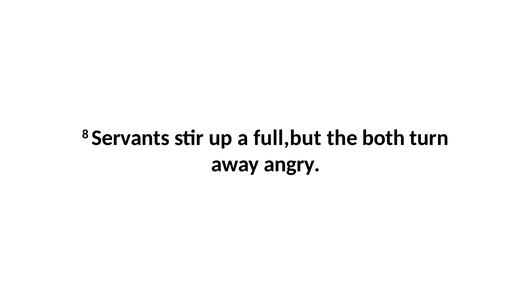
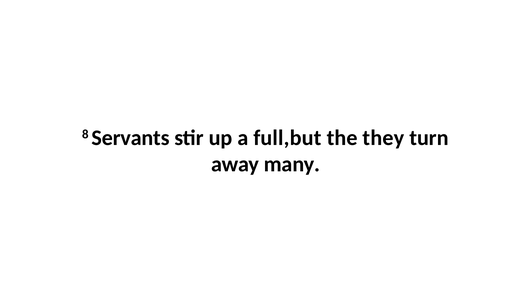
both: both -> they (383, 138)
angry: angry -> many (292, 164)
